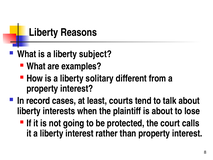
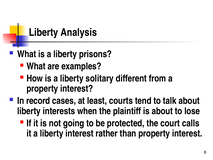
Reasons: Reasons -> Analysis (79, 32)
subject: subject -> prisons (95, 54)
